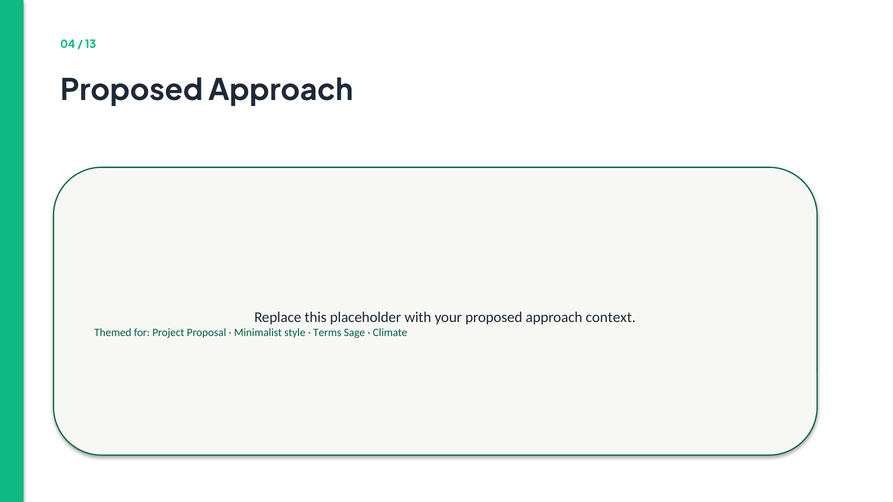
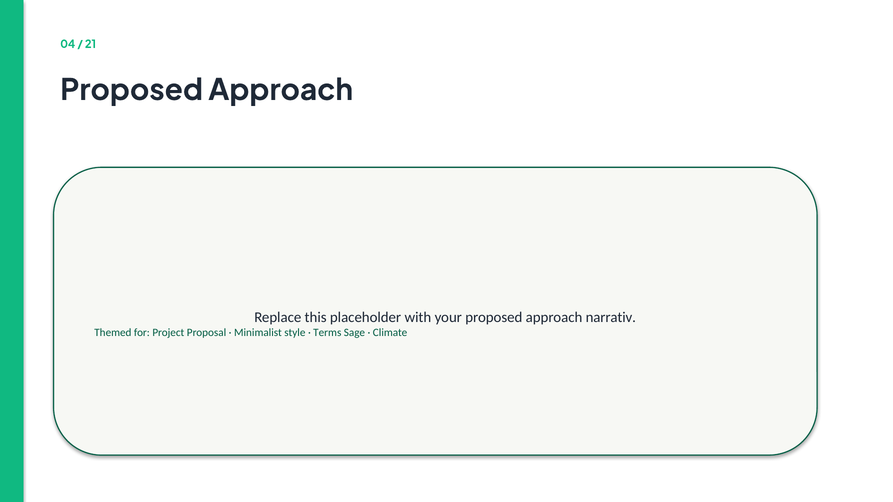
13: 13 -> 21 (90, 44)
context: context -> narrativ (611, 317)
